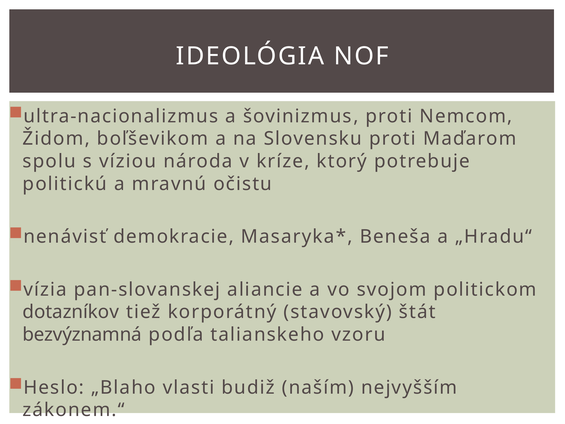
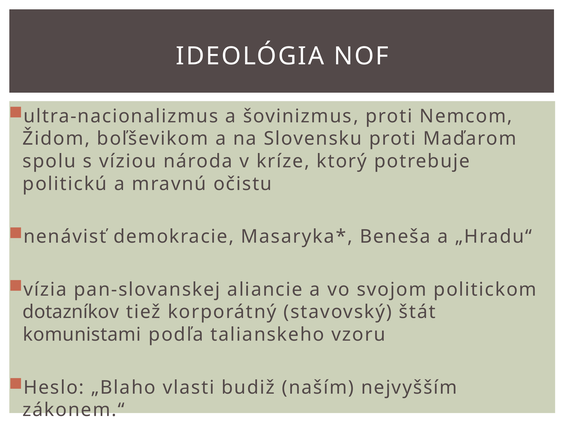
bezvýznamná: bezvýznamná -> komunistami (82, 335)
